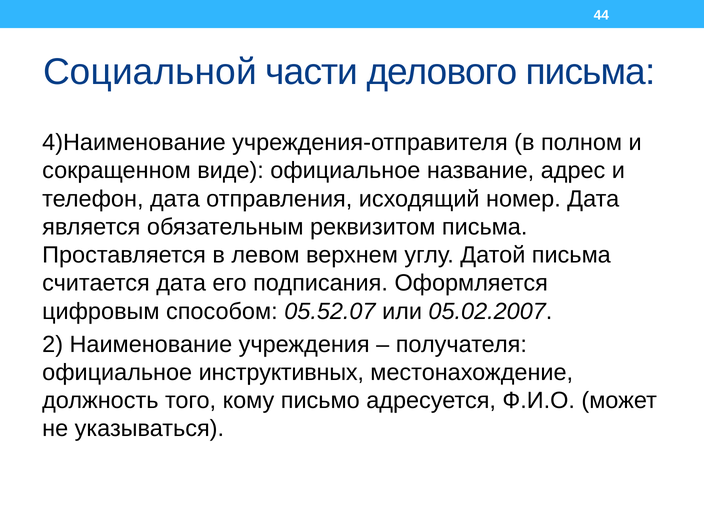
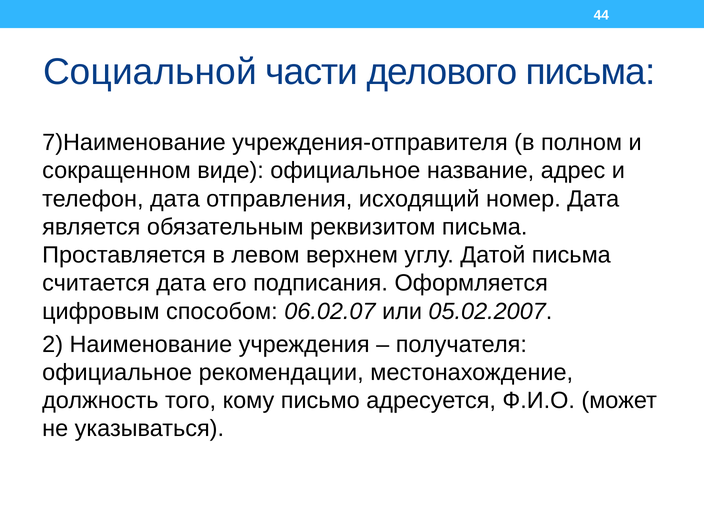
4)Наименование: 4)Наименование -> 7)Наименование (134, 142)
05.52.07: 05.52.07 -> 06.02.07 (330, 311)
инструктивных: инструктивных -> рекомендации (281, 372)
